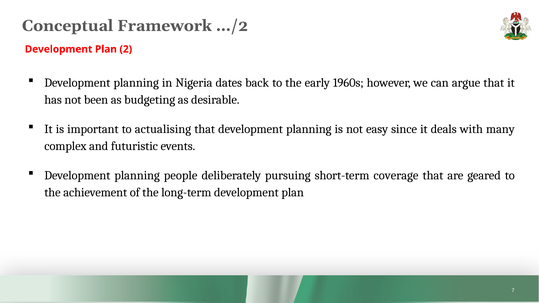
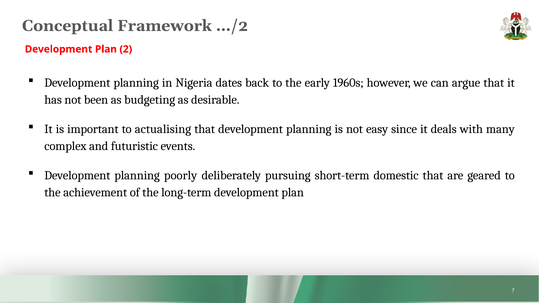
people: people -> poorly (181, 176)
coverage: coverage -> domestic (396, 176)
